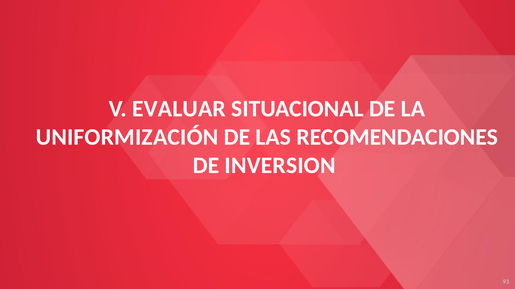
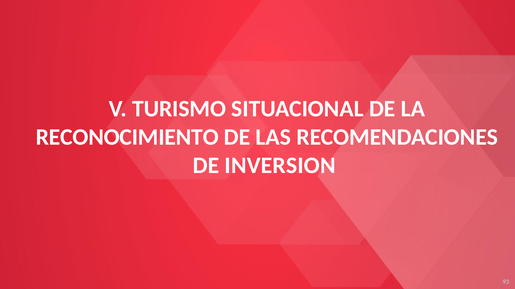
EVALUAR: EVALUAR -> TURISMO (179, 109)
UNIFORMIZACIÓN: UNIFORMIZACIÓN -> RECONOCIMIENTO (127, 137)
